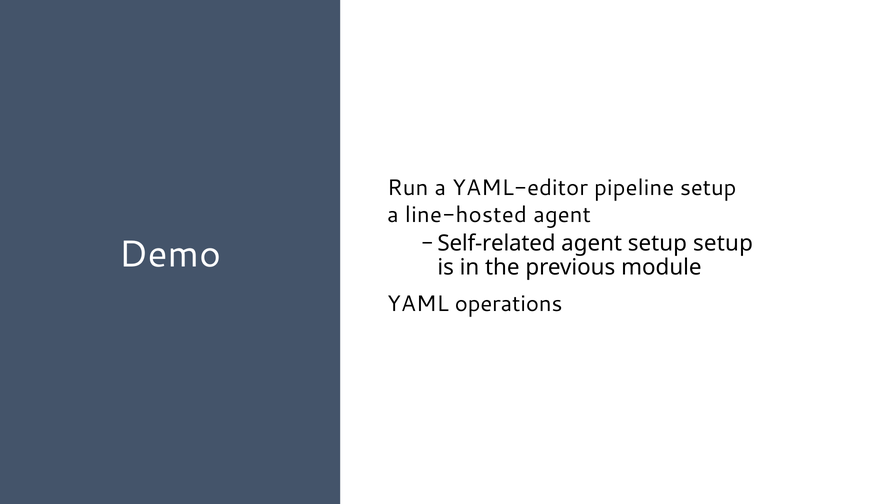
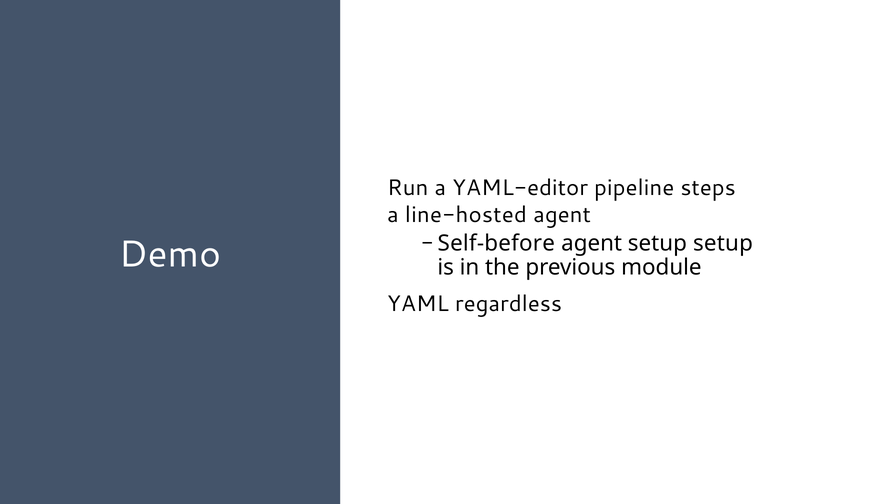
pipeline setup: setup -> steps (708, 188)
Self-related: Self-related -> Self-before (496, 243)
operations: operations -> regardless (508, 304)
